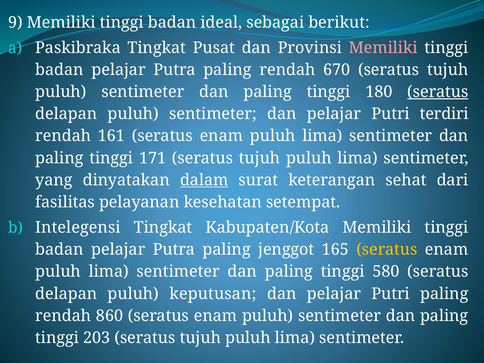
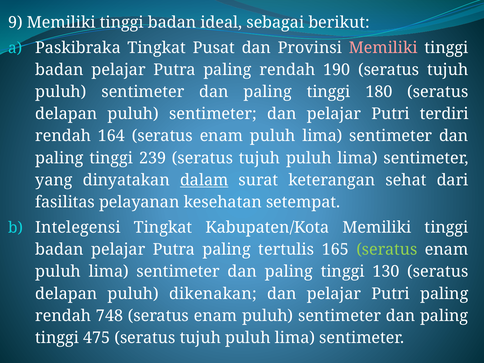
670: 670 -> 190 (337, 70)
seratus underline: present -> none (438, 92)
161: 161 -> 164 (111, 136)
171: 171 -> 239 (153, 158)
jenggot: jenggot -> tertulis (286, 250)
seratus colour: yellow -> light green (387, 250)
580: 580 -> 130 (386, 272)
keputusan: keputusan -> dikenakan (213, 294)
860: 860 -> 748 (110, 316)
203: 203 -> 475 (97, 338)
